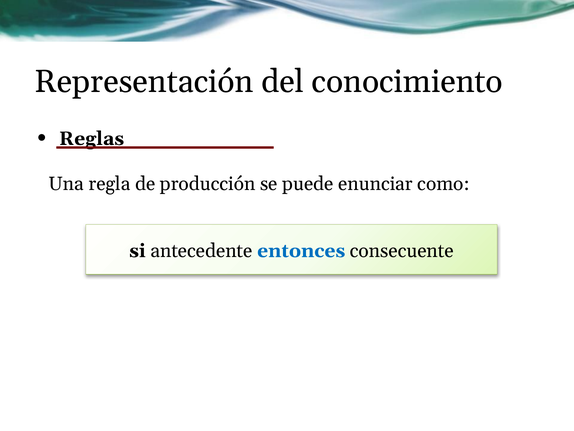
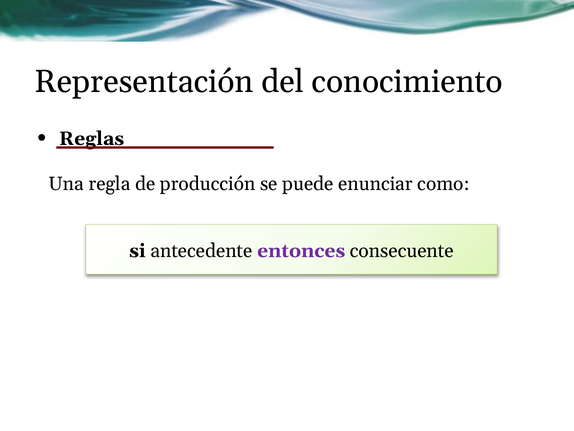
entonces colour: blue -> purple (301, 250)
